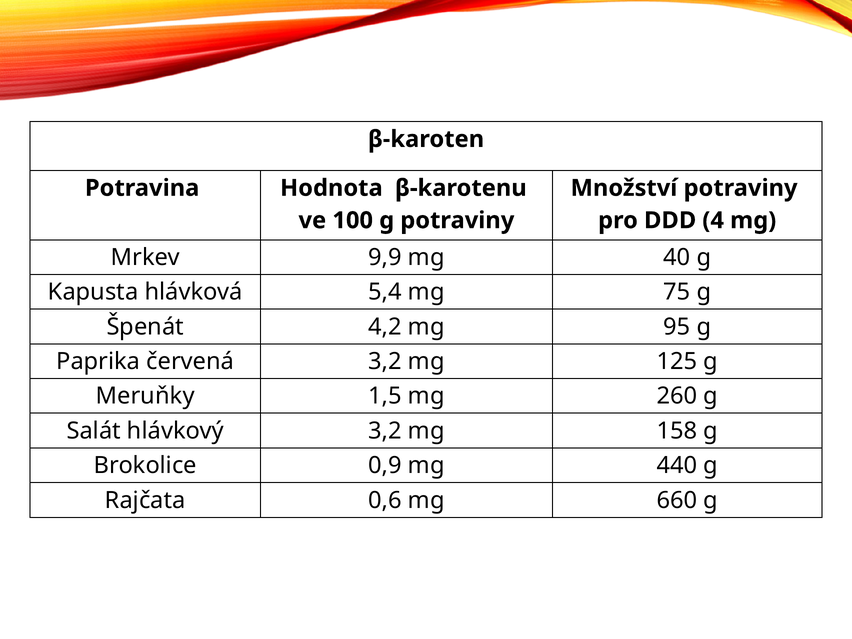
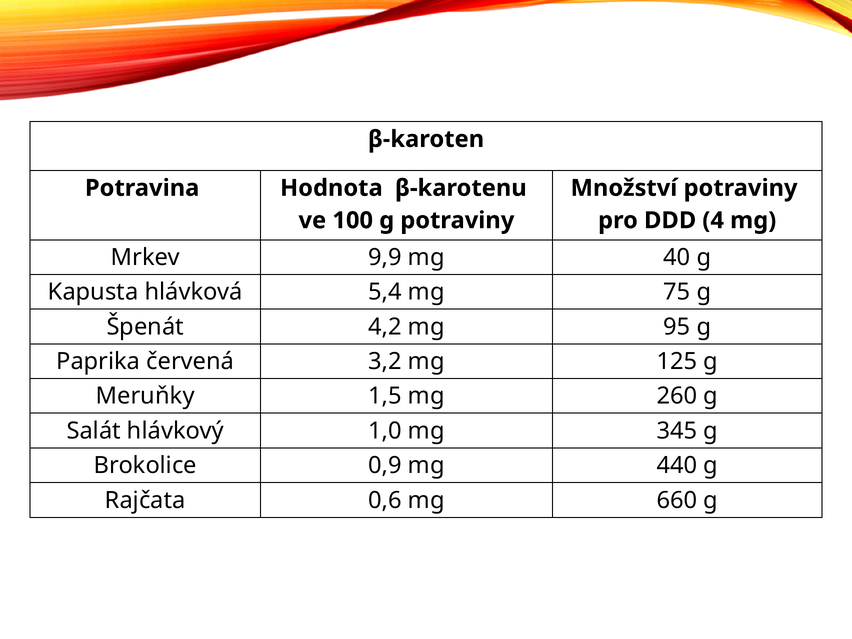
hlávkový 3,2: 3,2 -> 1,0 (385, 431)
158: 158 -> 345 (677, 431)
